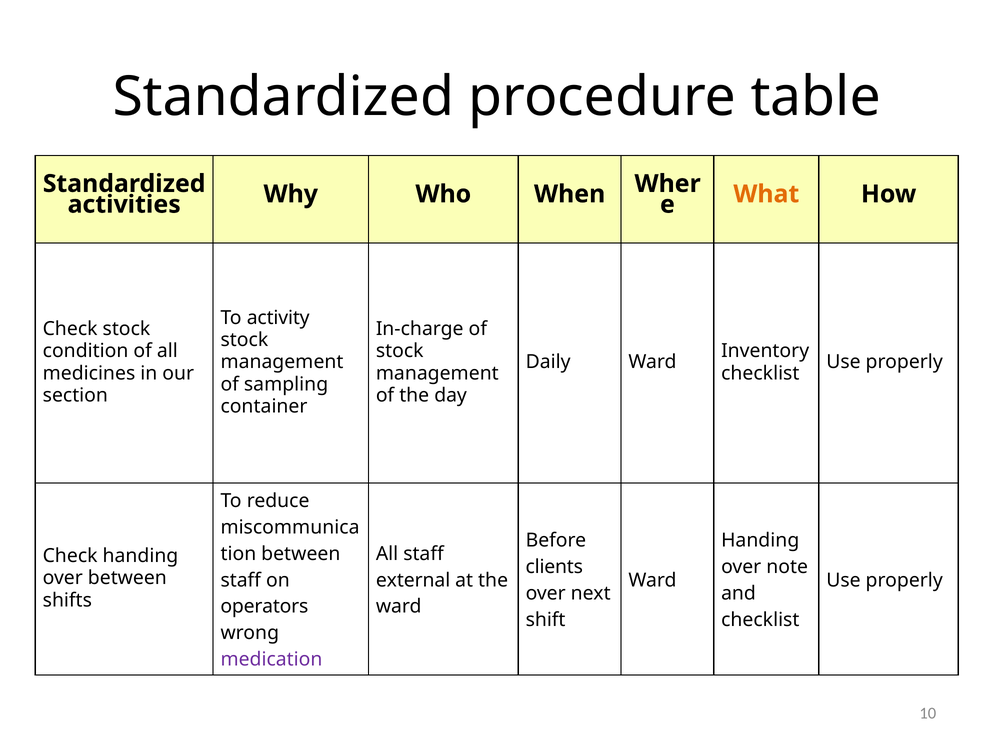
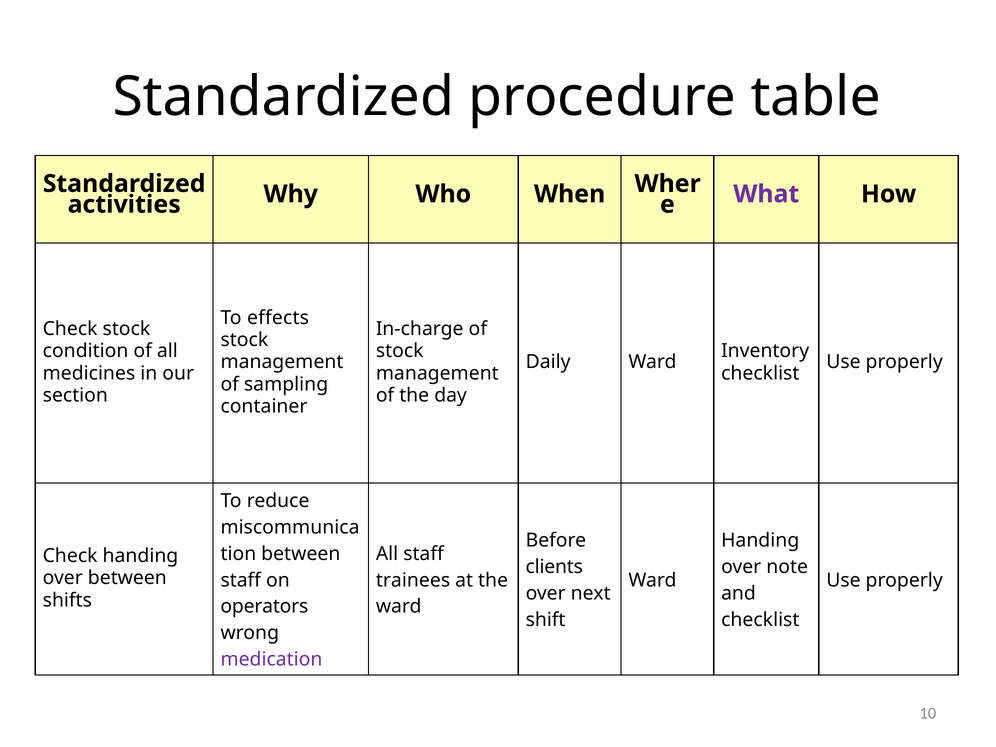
What colour: orange -> purple (766, 194)
activity: activity -> effects (278, 318)
external: external -> trainees (413, 580)
